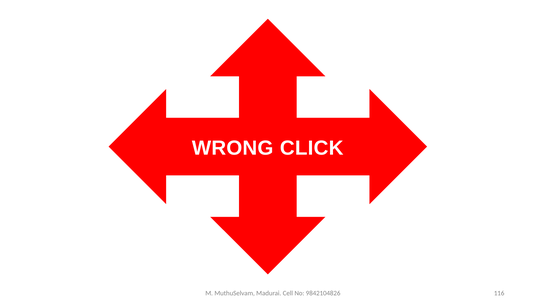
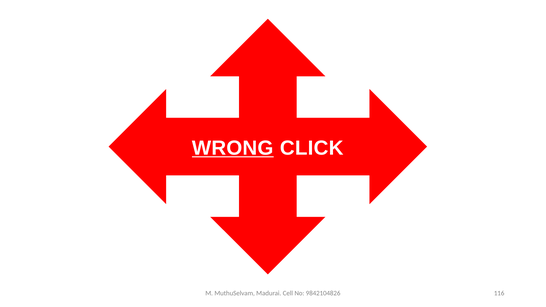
WRONG underline: none -> present (233, 148)
